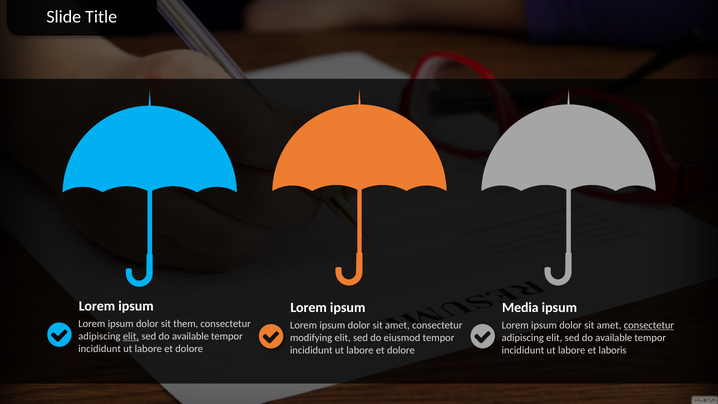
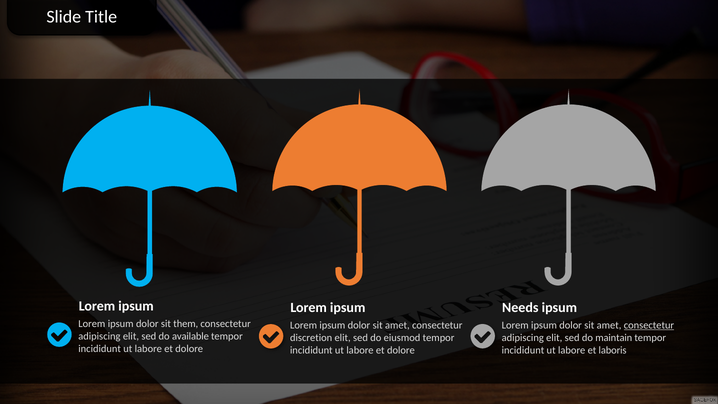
Media: Media -> Needs (520, 307)
elit underline: present -> none (131, 336)
available: available -> maintain (614, 338)
modifying: modifying -> discretion (311, 338)
